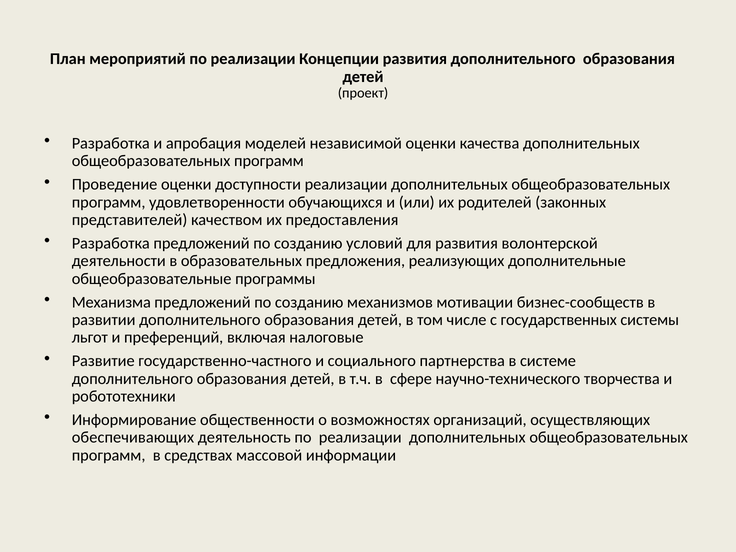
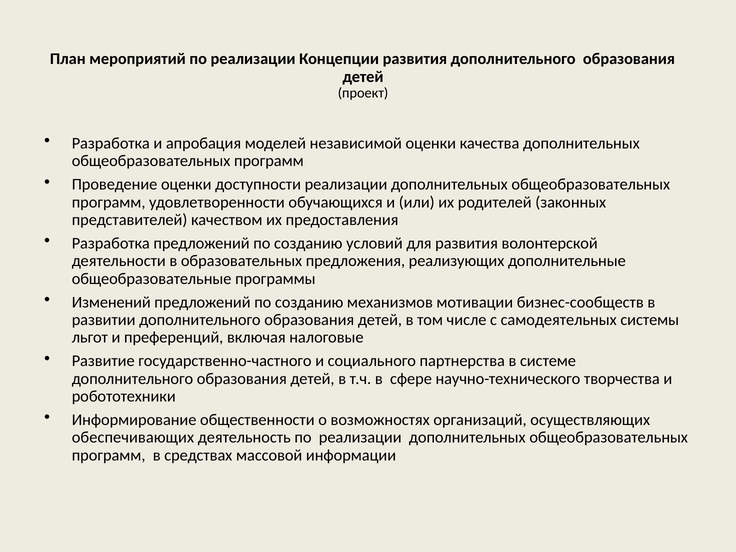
Механизма: Механизма -> Изменений (111, 302)
государственных: государственных -> самодеятельных (559, 320)
